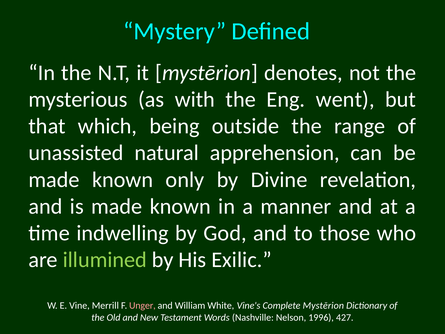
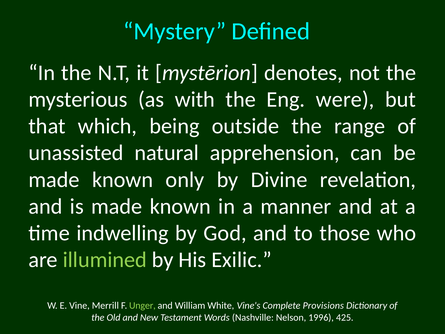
went: went -> were (345, 99)
Unger colour: pink -> light green (142, 305)
Complete Mystērion: Mystērion -> Provisions (323, 305)
427: 427 -> 425 (345, 317)
